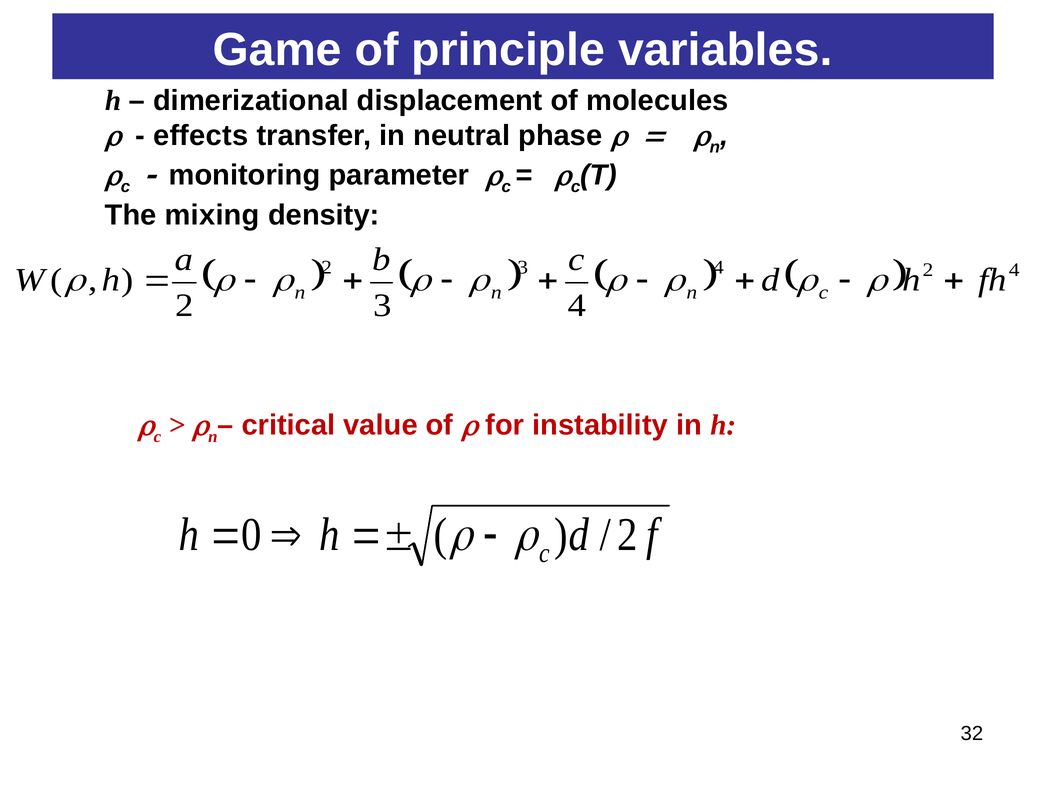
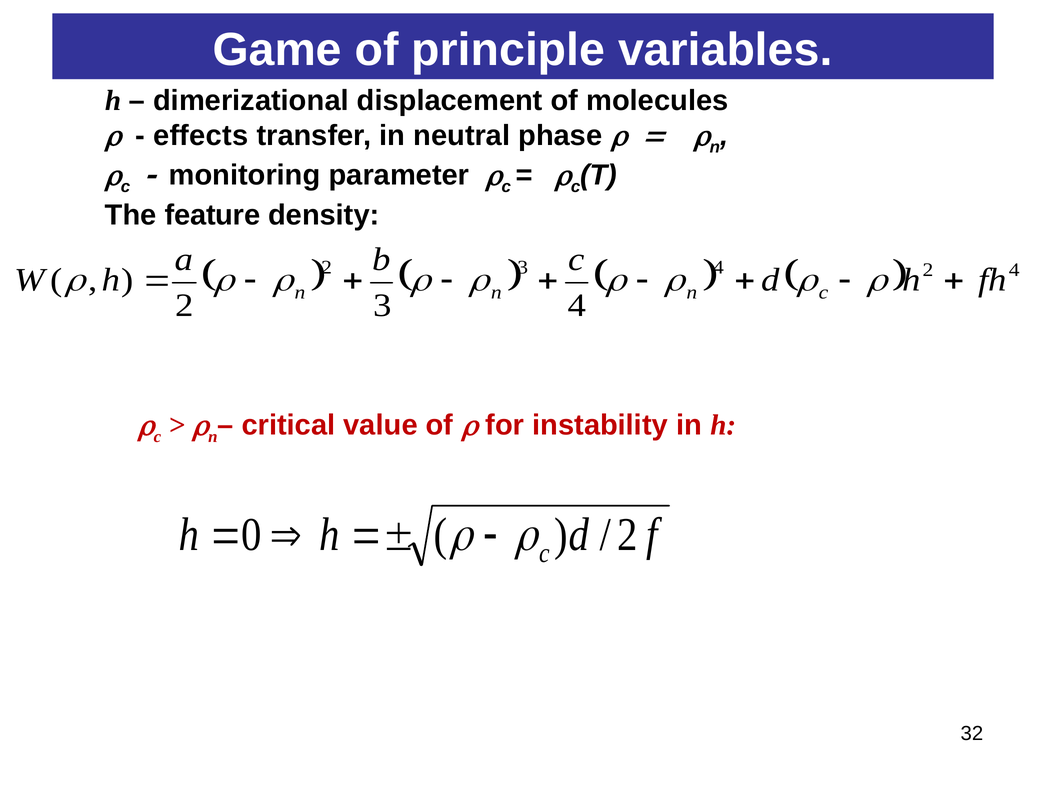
mixing: mixing -> feature (212, 215)
